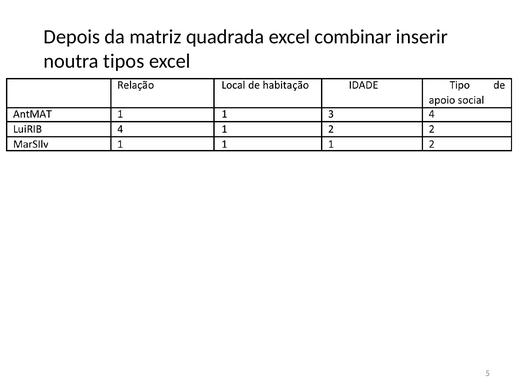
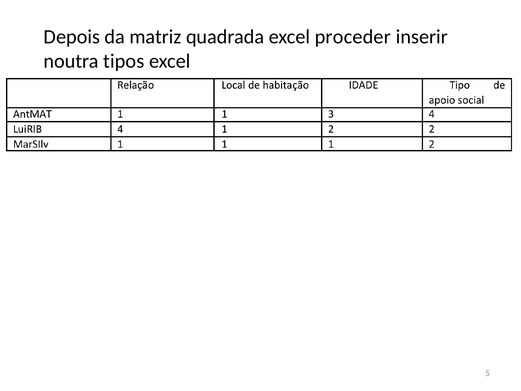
combinar: combinar -> proceder (353, 37)
